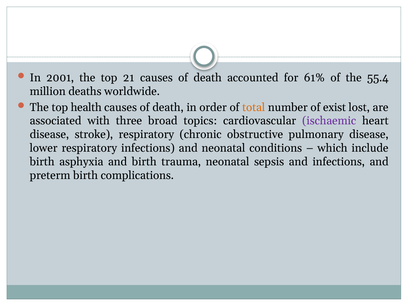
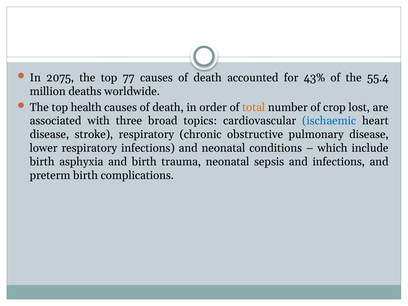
2001: 2001 -> 2075 (60, 78)
21: 21 -> 77 (129, 78)
61%: 61% -> 43% (314, 78)
exist: exist -> crop (334, 107)
ischaemic colour: purple -> blue (329, 121)
